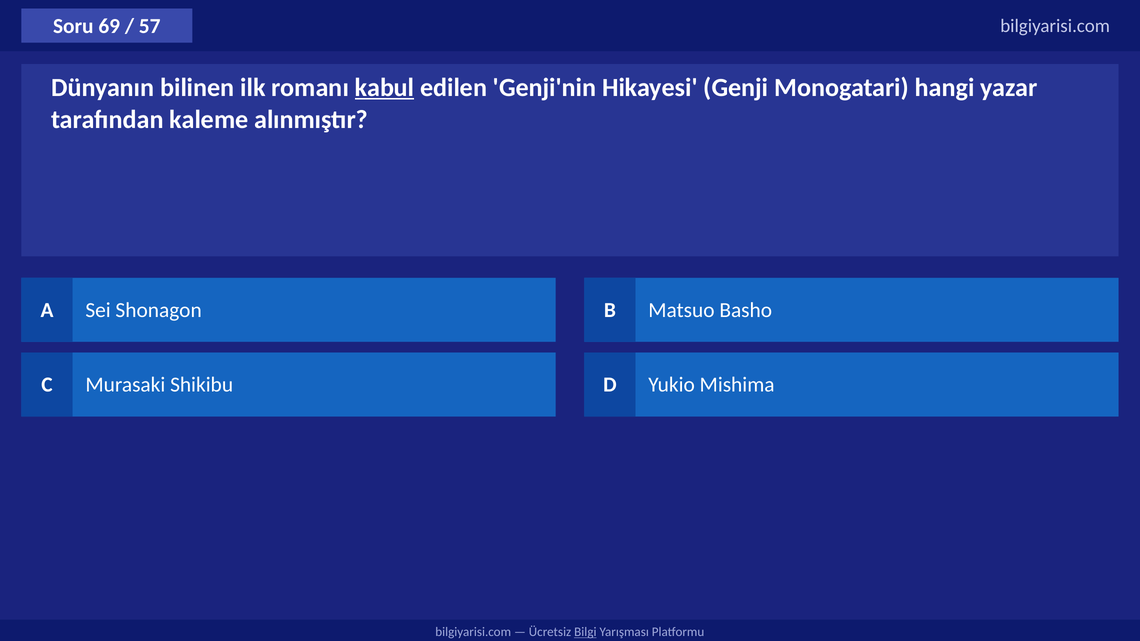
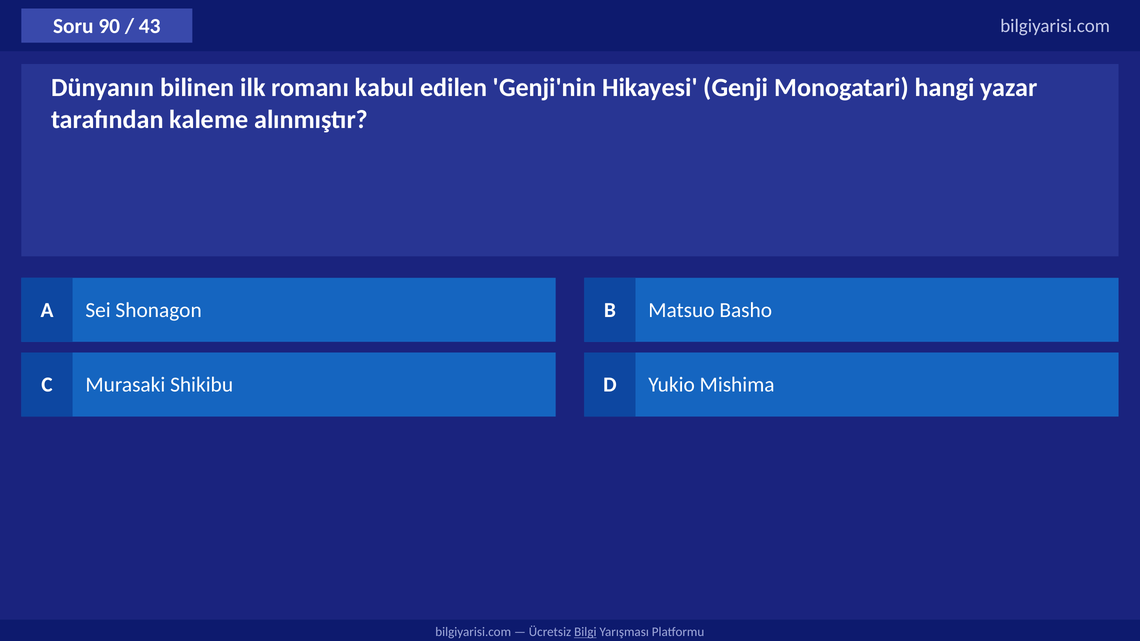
69: 69 -> 90 (109, 26)
57: 57 -> 43 (150, 26)
kabul underline: present -> none (385, 88)
